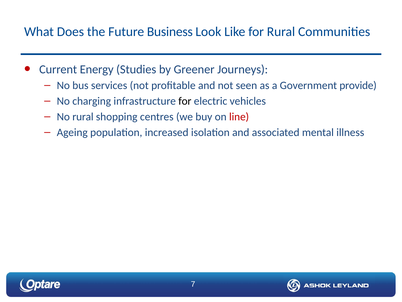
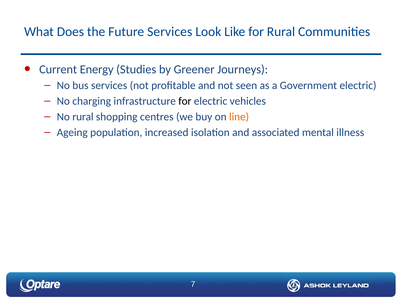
Future Business: Business -> Services (170, 32)
Government provide: provide -> electric (358, 85)
line colour: red -> orange (239, 117)
